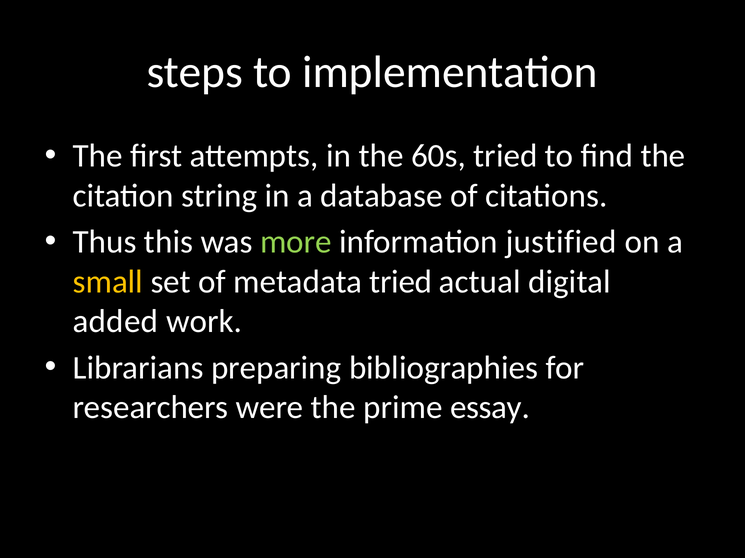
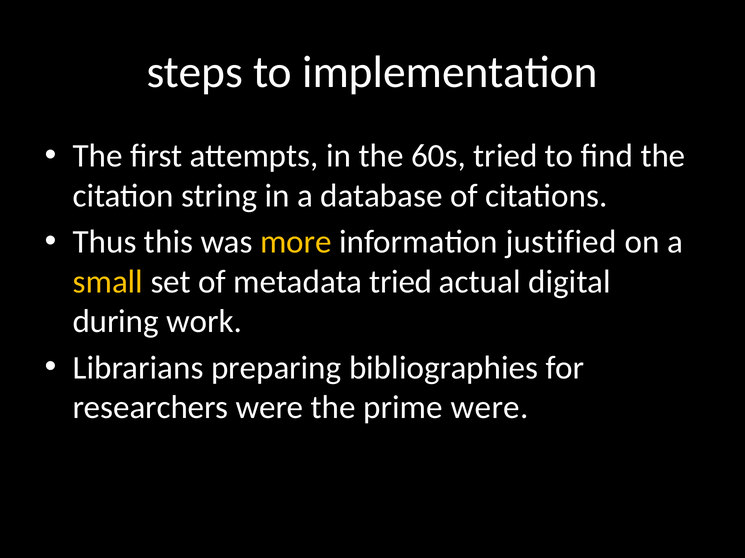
more colour: light green -> yellow (296, 242)
added: added -> during (116, 322)
prime essay: essay -> were (490, 408)
